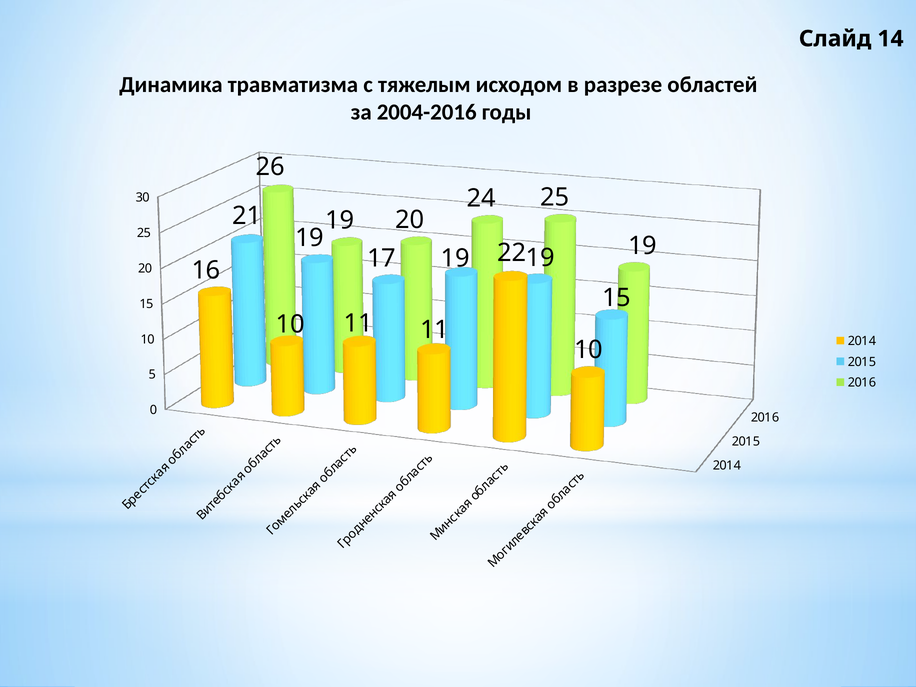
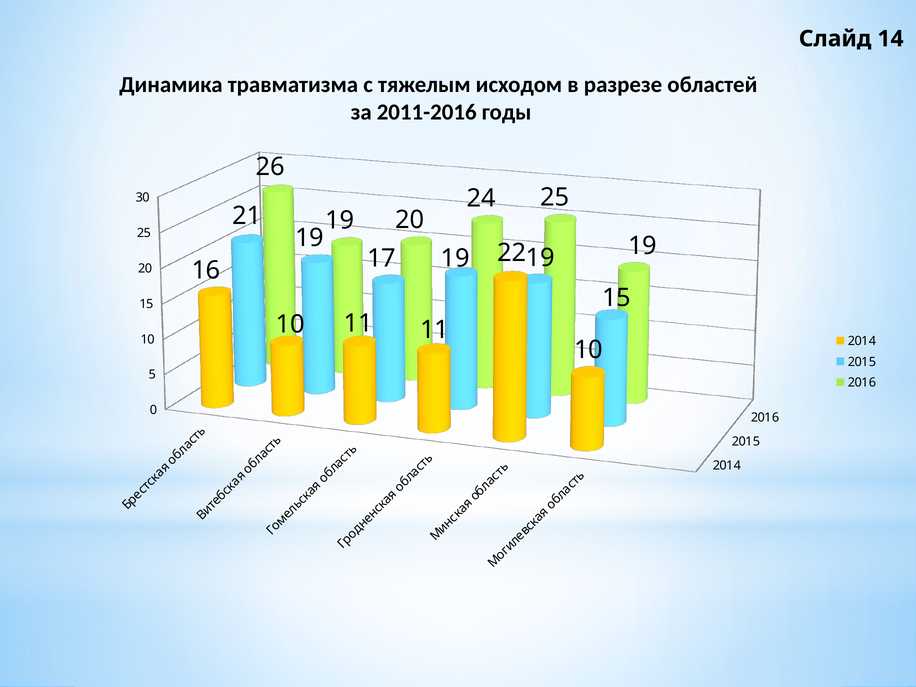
2004-2016: 2004-2016 -> 2011-2016 (427, 112)
